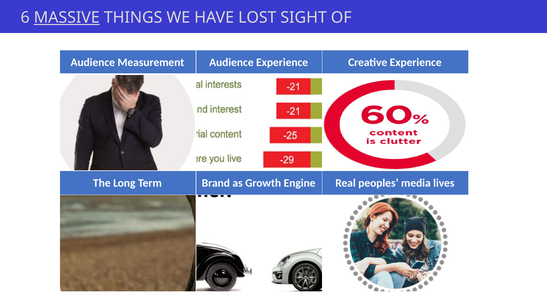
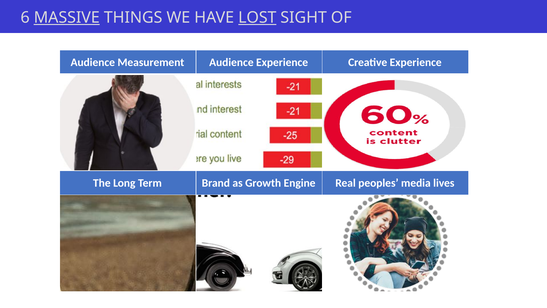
LOST underline: none -> present (257, 18)
